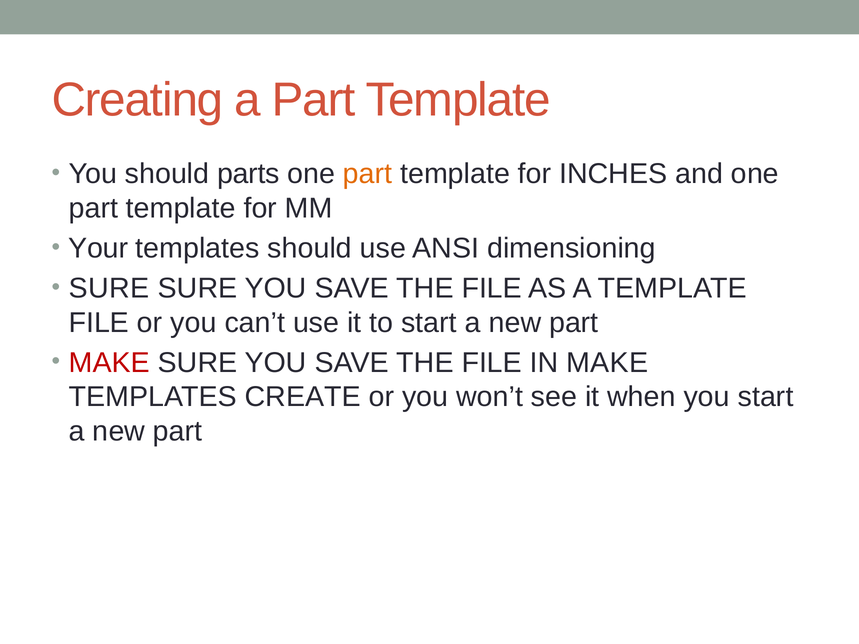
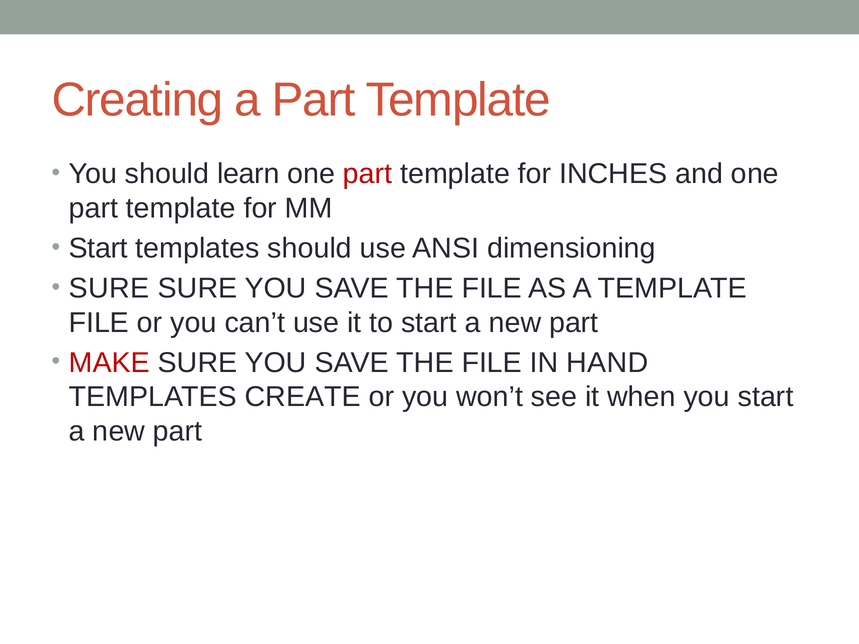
parts: parts -> learn (248, 174)
part colour: orange -> red (368, 174)
Your: Your -> Start (98, 248)
IN MAKE: MAKE -> HAND (607, 363)
